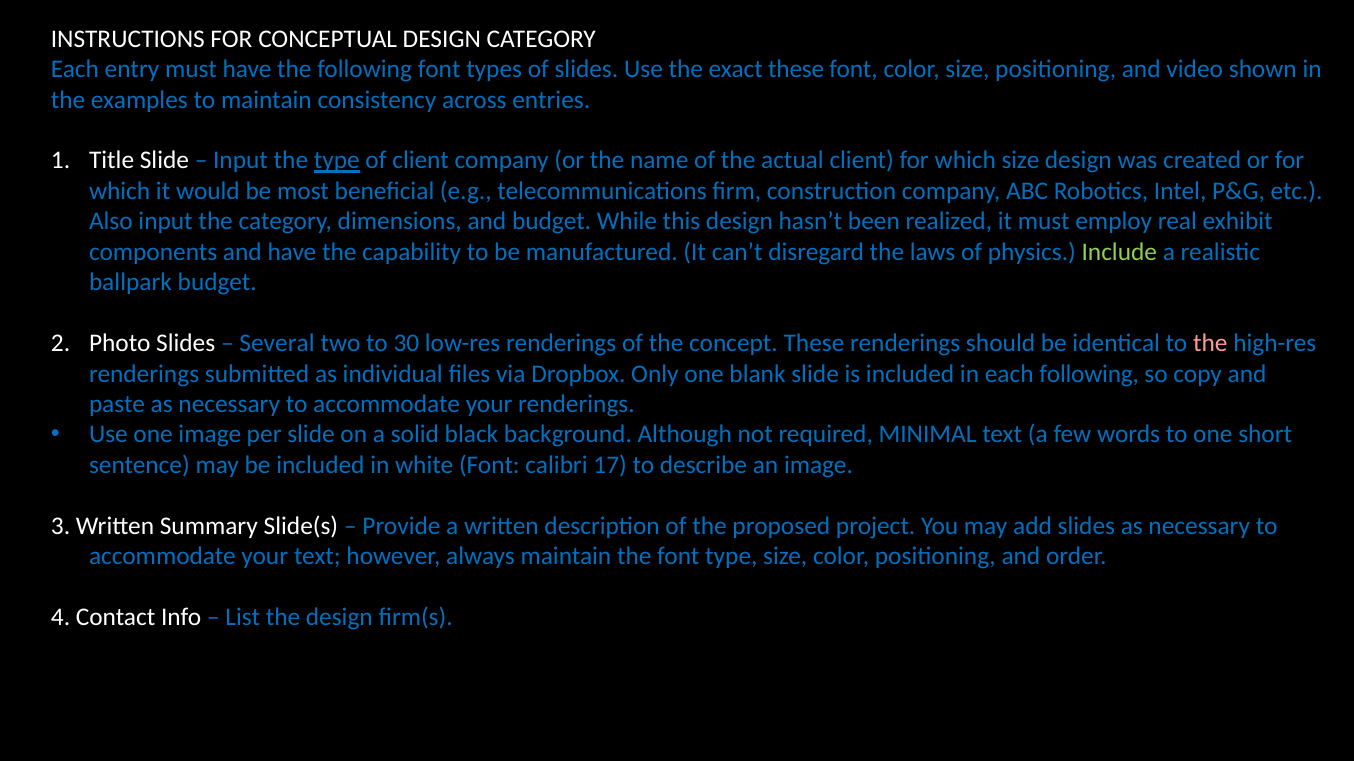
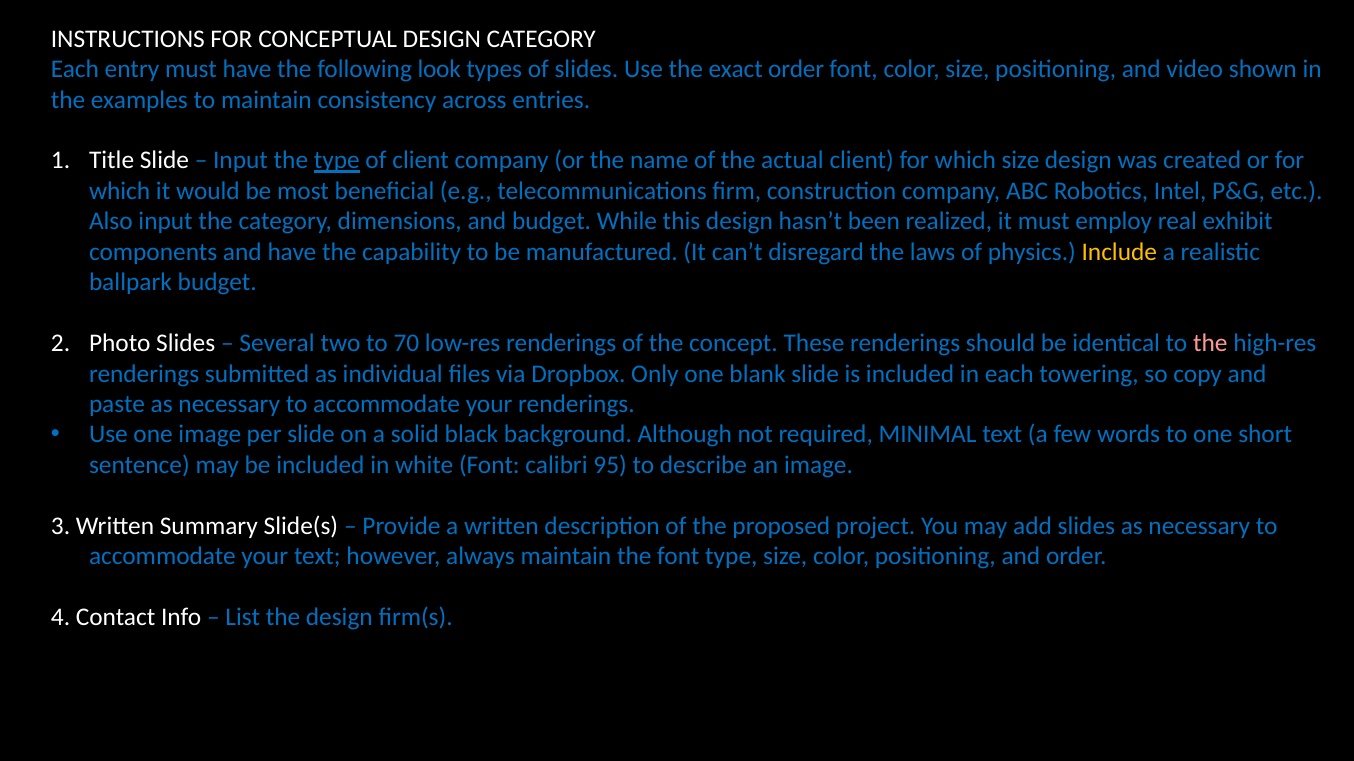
following font: font -> look (439, 69)
exact these: these -> order (796, 69)
Include colour: light green -> yellow (1119, 252)
30: 30 -> 70 (406, 344)
each following: following -> towering (1089, 374)
17: 17 -> 95 (610, 465)
